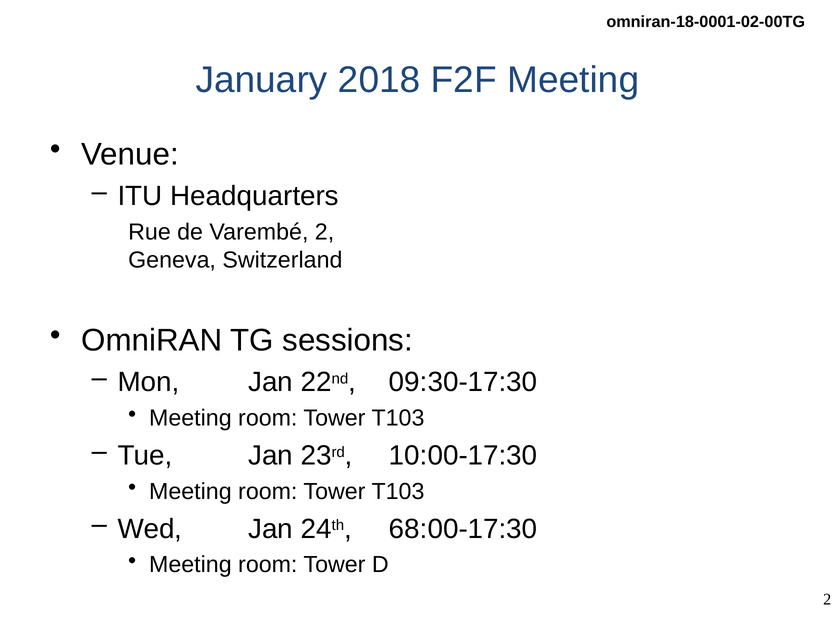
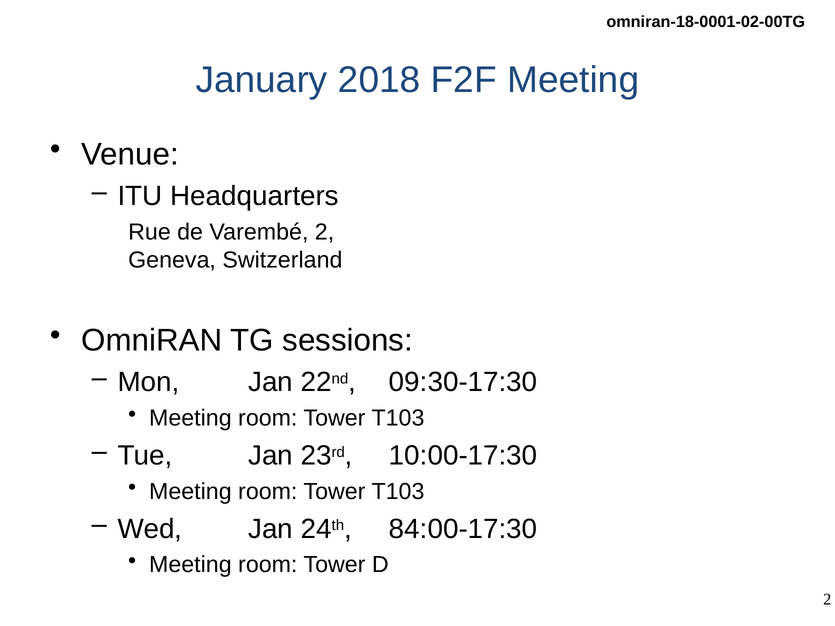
68:00-17:30: 68:00-17:30 -> 84:00-17:30 (463, 529)
